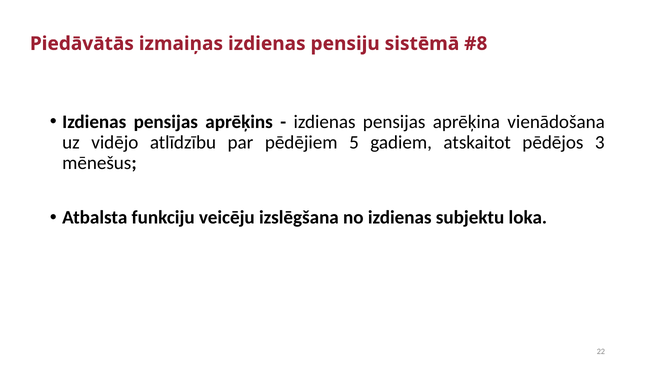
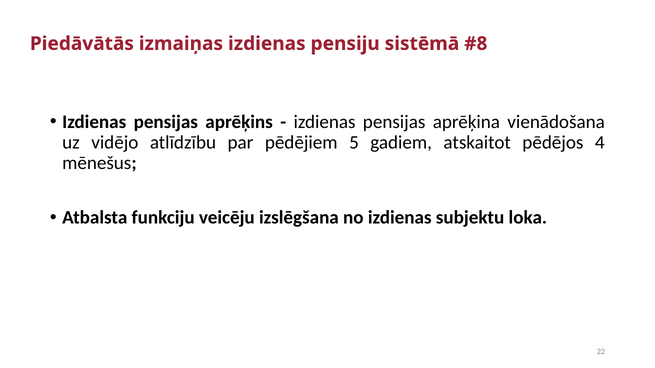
3: 3 -> 4 (600, 142)
